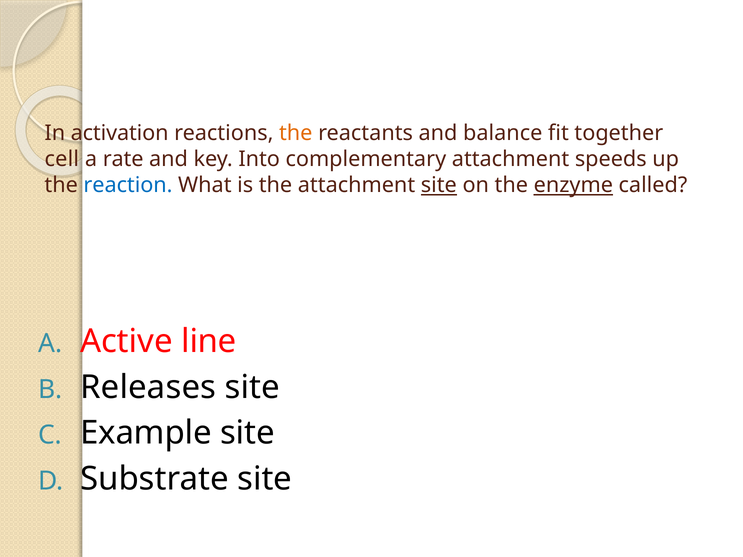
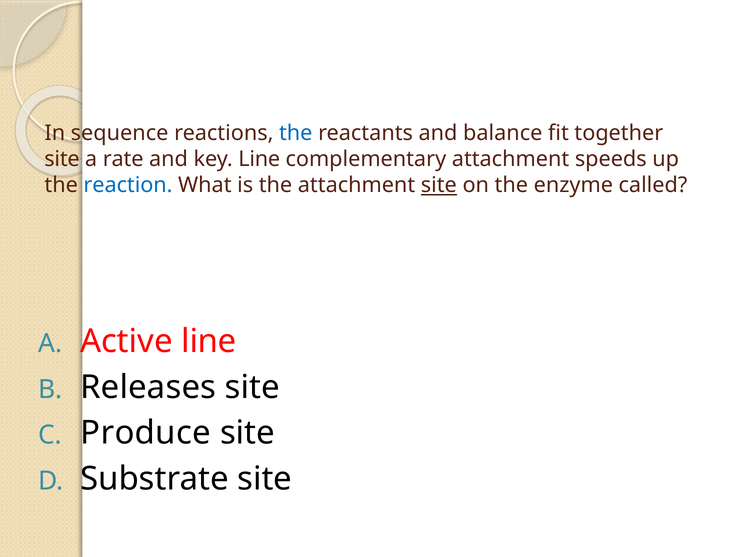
activation: activation -> sequence (120, 133)
the colour: orange -> blue (296, 133)
cell: cell -> site (62, 159)
key Into: Into -> Line (259, 159)
enzyme underline: present -> none (573, 185)
Example: Example -> Produce (146, 433)
